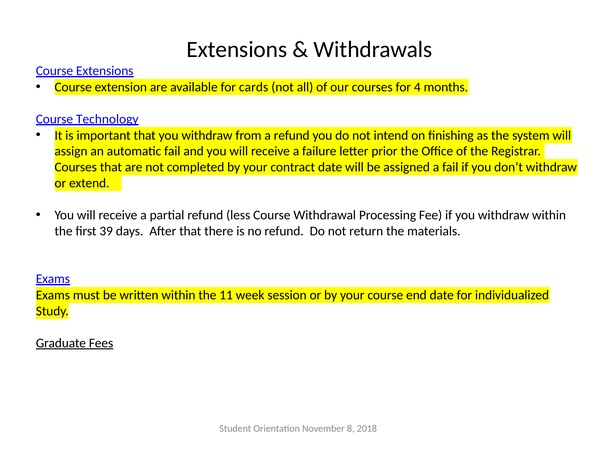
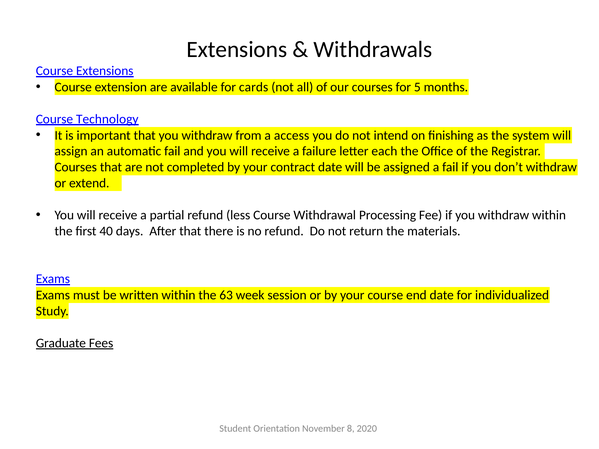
4: 4 -> 5 (417, 87)
a refund: refund -> access (292, 135)
prior: prior -> each (384, 151)
39: 39 -> 40 (106, 231)
11: 11 -> 63 (226, 295)
2018: 2018 -> 2020 (367, 429)
